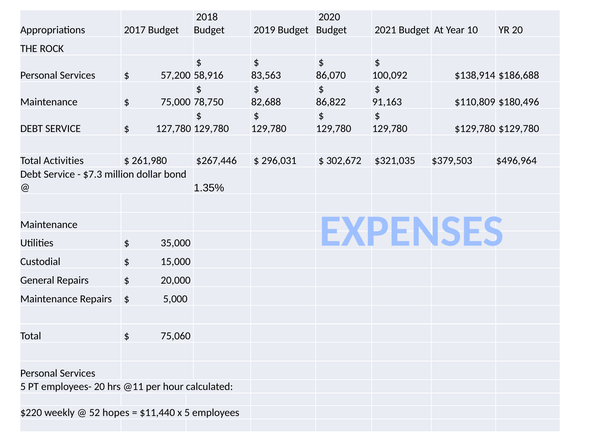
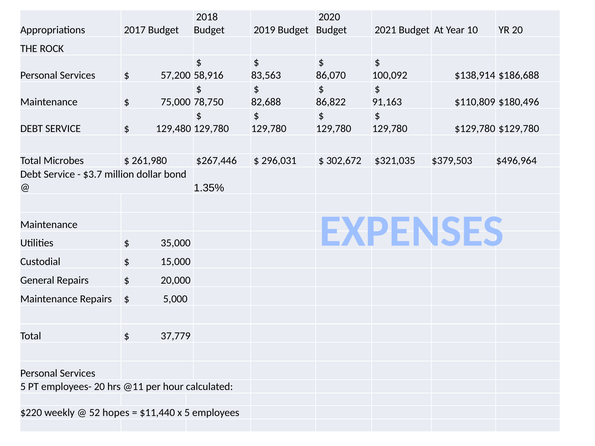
127,780: 127,780 -> 129,480 (173, 129)
Activities: Activities -> Microbes (64, 161)
$7.3: $7.3 -> $3.7 (93, 174)
75,060: 75,060 -> 37,779 (176, 336)
